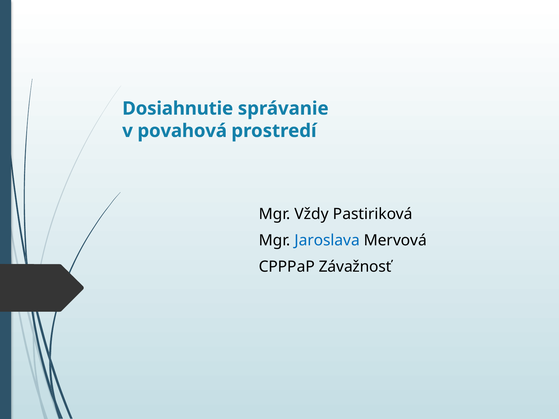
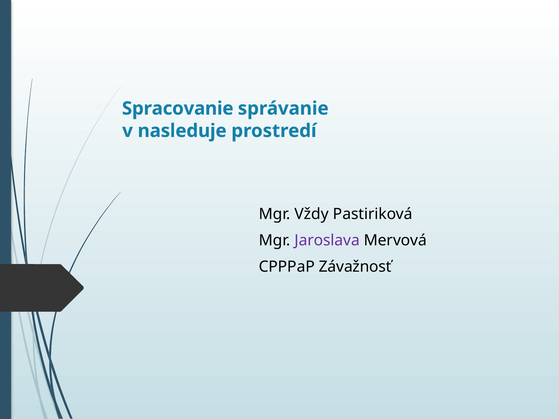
Dosiahnutie: Dosiahnutie -> Spracovanie (178, 109)
povahová: povahová -> nasleduje (182, 131)
Jaroslava colour: blue -> purple (327, 240)
